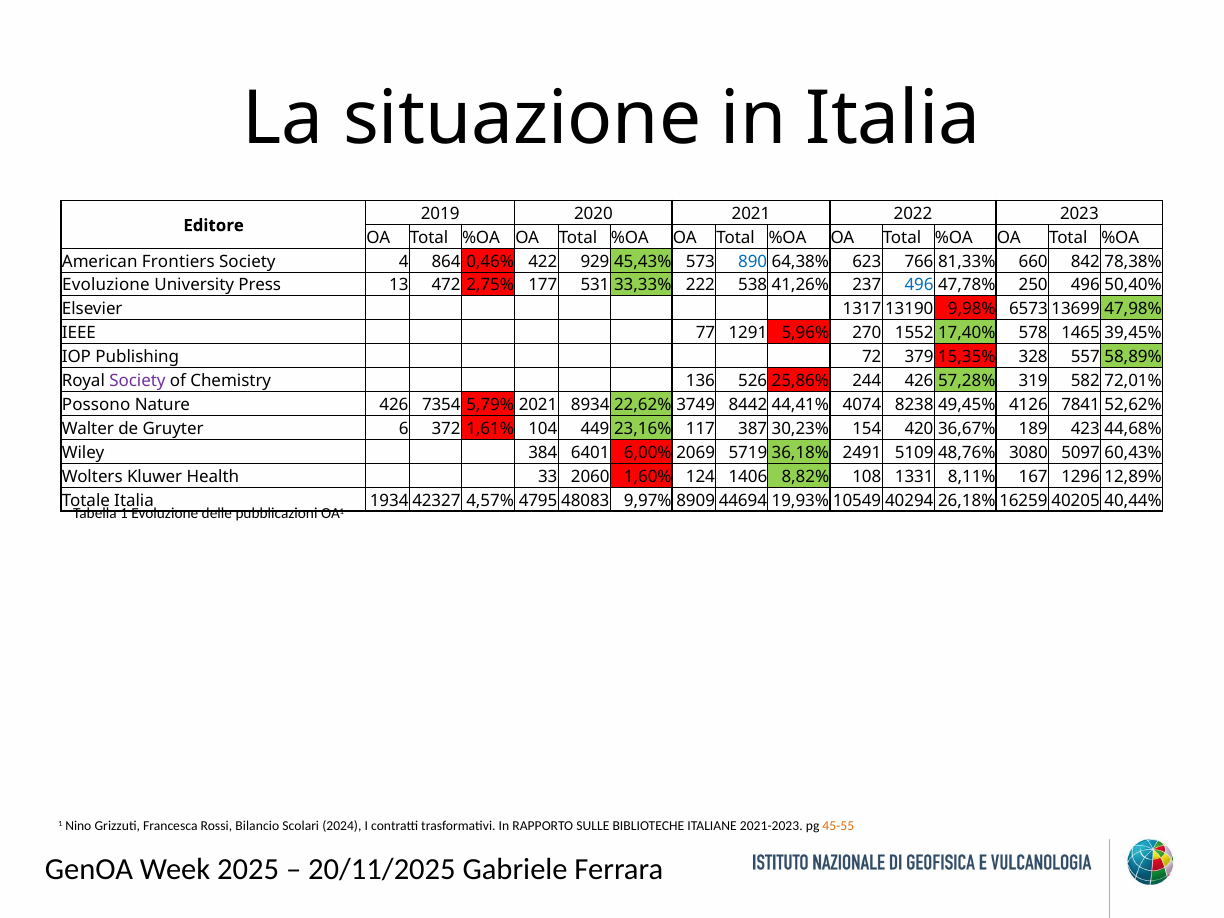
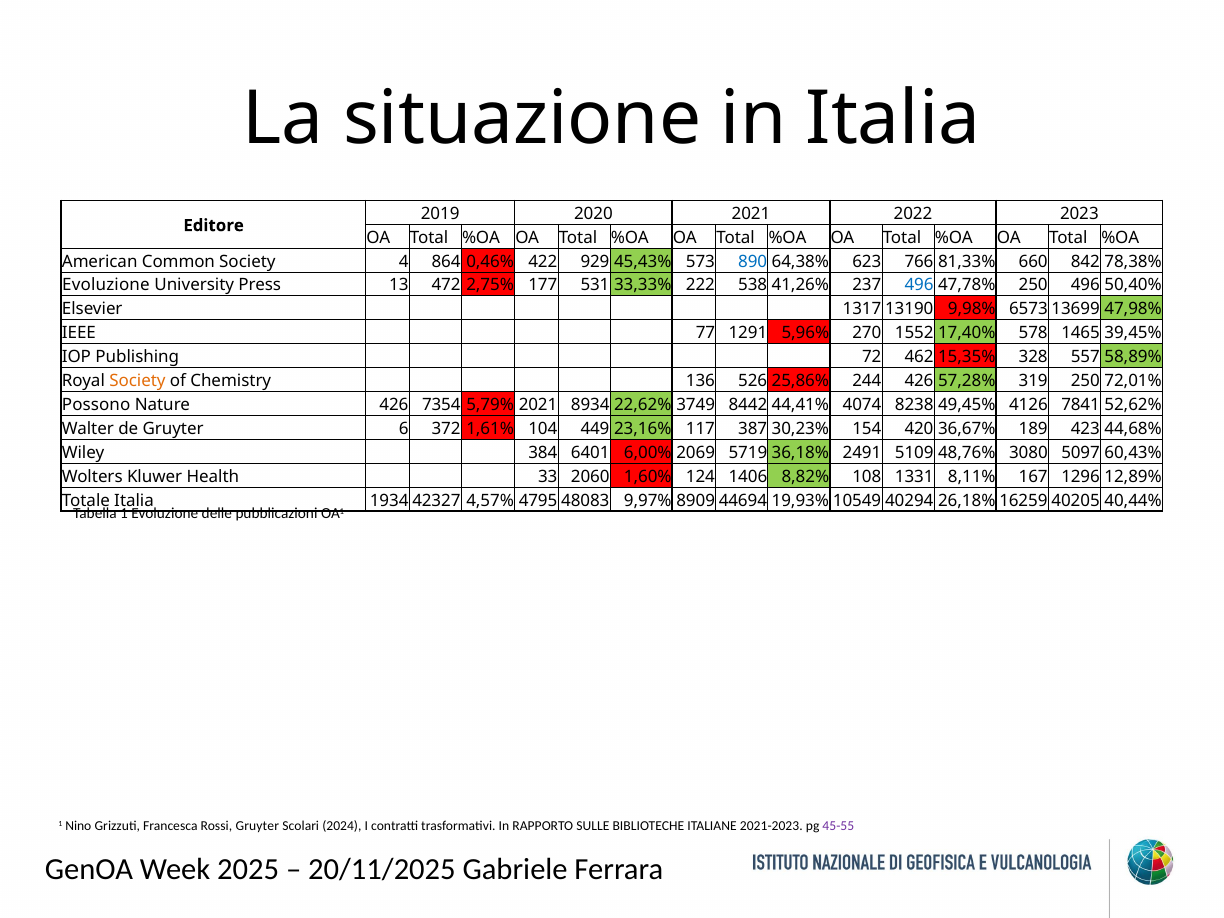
Frontiers: Frontiers -> Common (178, 261)
379: 379 -> 462 (919, 357)
Society colour: purple -> orange (137, 381)
319 582: 582 -> 250 (1085, 381)
Rossi Bilancio: Bilancio -> Gruyter (257, 826)
45-55 colour: orange -> purple (838, 826)
